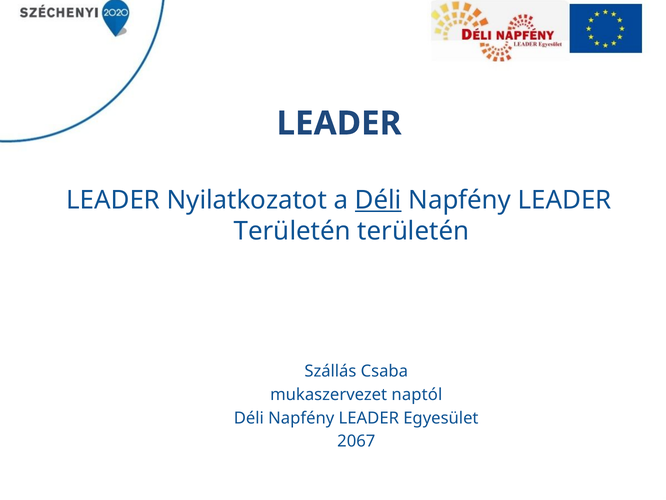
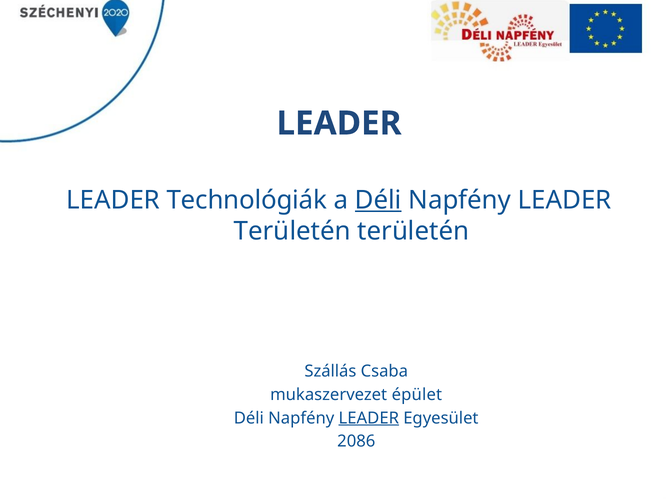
Nyilatkozatot: Nyilatkozatot -> Technológiák (247, 200)
naptól: naptól -> épület (417, 394)
LEADER underline: none -> present (369, 418)
2067: 2067 -> 2086 (356, 441)
